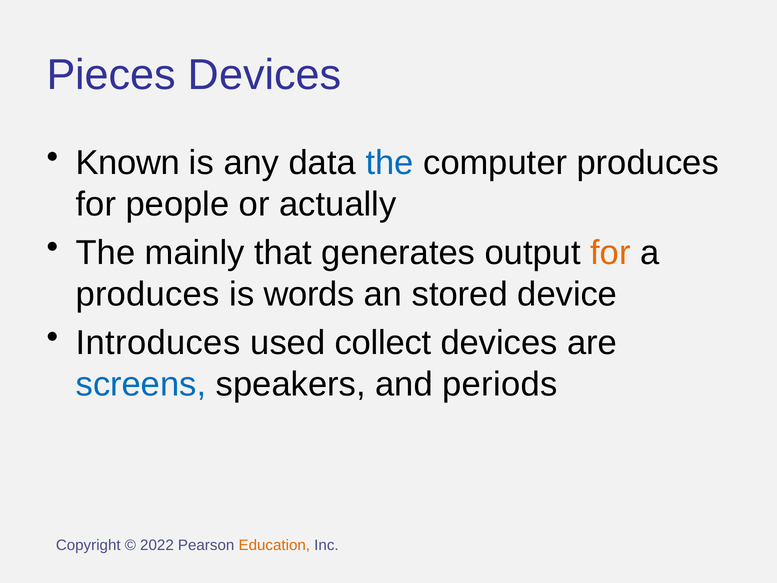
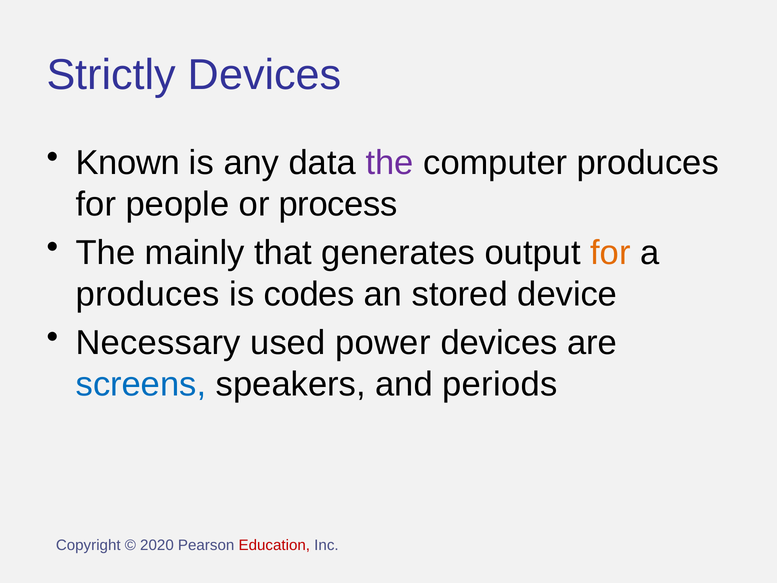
Pieces: Pieces -> Strictly (111, 75)
the colour: blue -> purple (390, 163)
actually: actually -> process (338, 204)
words: words -> codes (309, 294)
Introduces: Introduces -> Necessary (158, 343)
collect: collect -> power (383, 343)
2022: 2022 -> 2020 (157, 545)
Education colour: orange -> red (274, 545)
